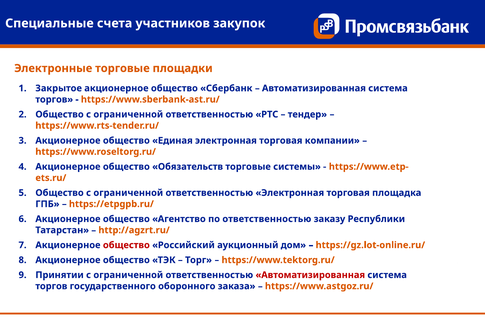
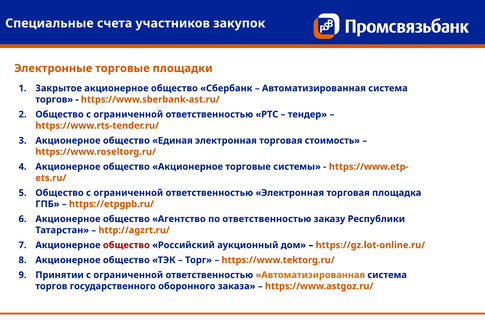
компании: компании -> стоимость (332, 140)
общество Обязательств: Обязательств -> Акционерное (188, 167)
Автоматизированная colour: red -> orange (310, 275)
